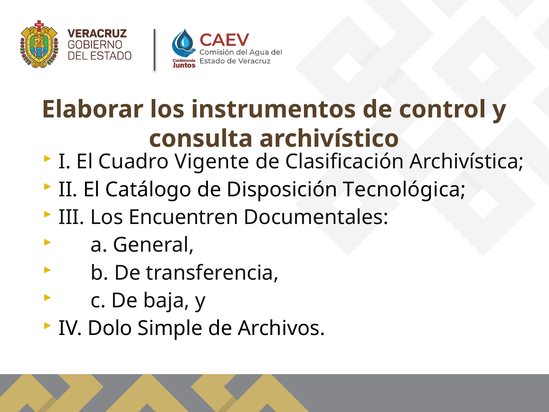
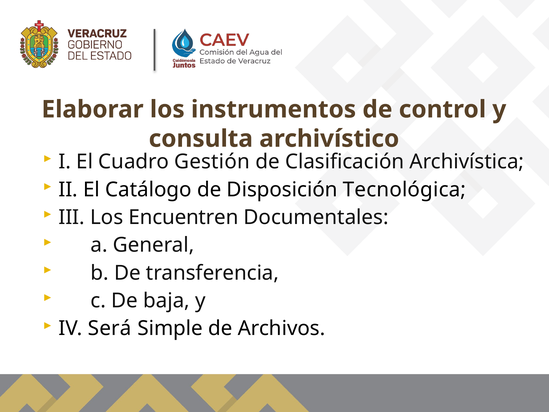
Vigente: Vigente -> Gestión (212, 162)
Dolo: Dolo -> Será (110, 328)
